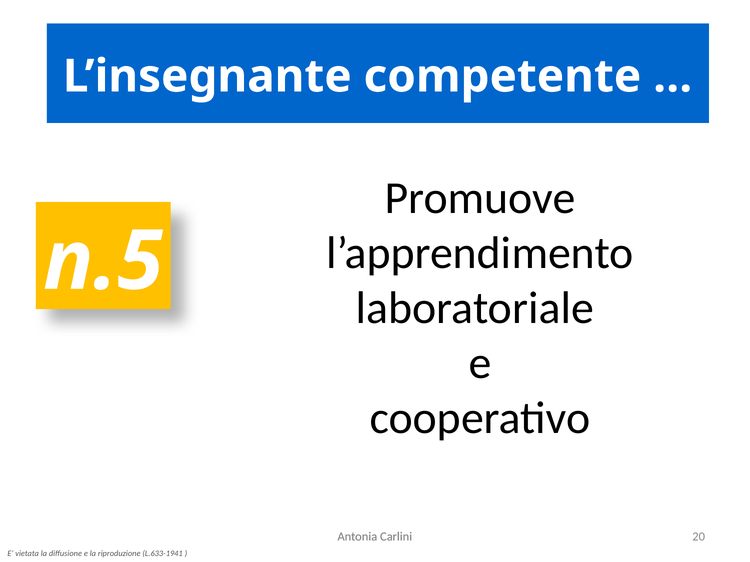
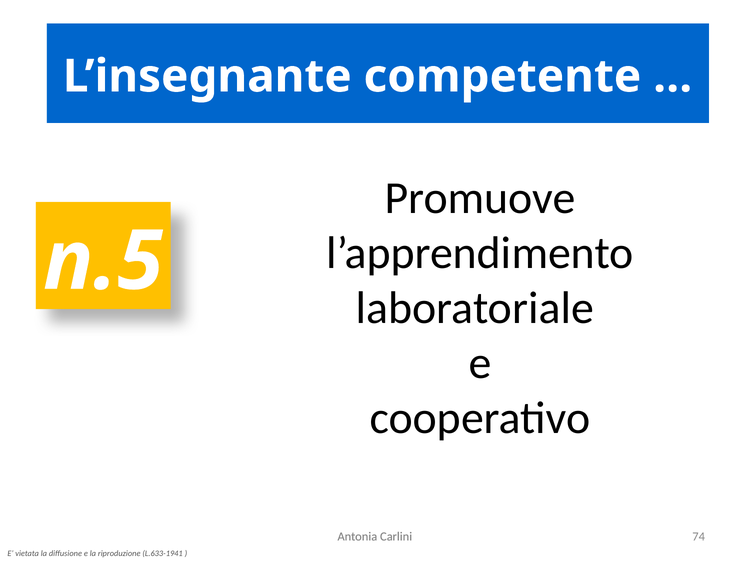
20: 20 -> 74 (699, 537)
